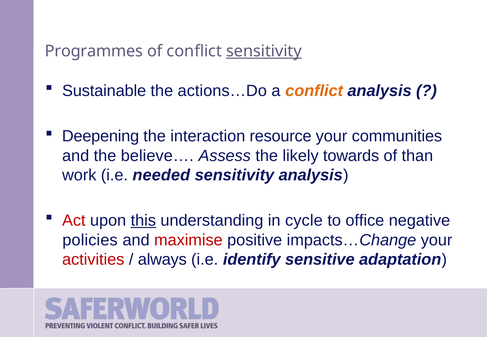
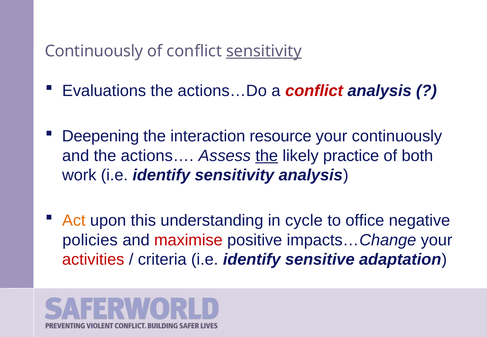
Programmes: Programmes -> Continuously (94, 51)
Sustainable: Sustainable -> Evaluations (104, 91)
conflict colour: orange -> red (314, 91)
your communities: communities -> continuously (397, 136)
believe…: believe… -> actions… (157, 156)
the underline: none -> present (267, 156)
towards: towards -> practice (351, 156)
than: than -> both (417, 156)
work i.e needed: needed -> identify (161, 175)
Act colour: red -> orange (74, 221)
this underline: present -> none (143, 221)
always: always -> criteria (162, 260)
